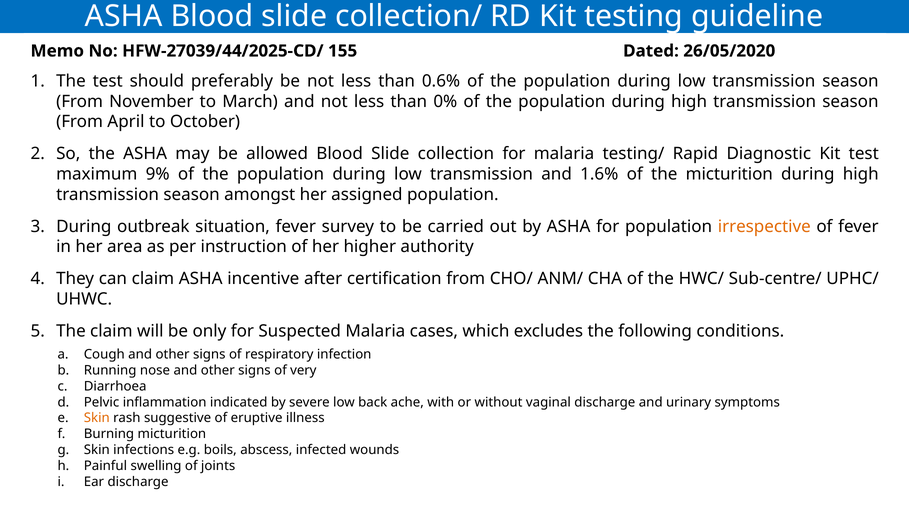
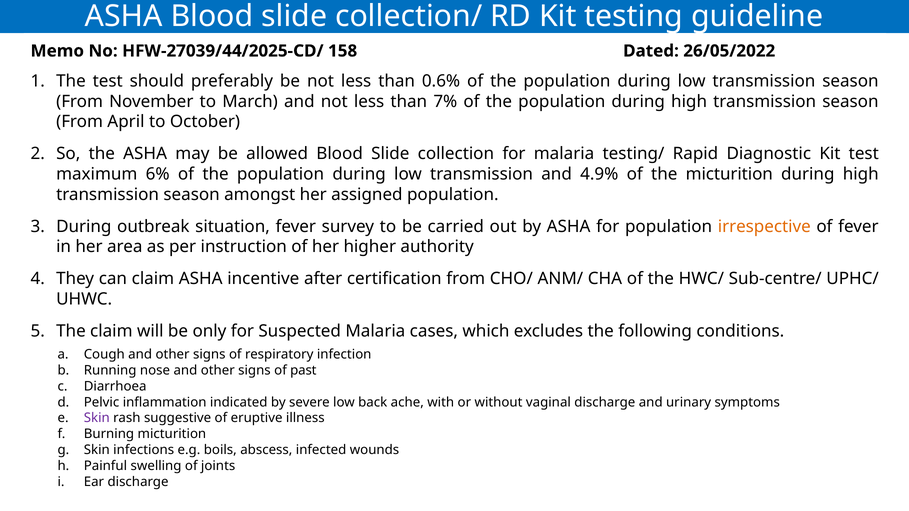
155: 155 -> 158 (343, 51)
26/05/2020: 26/05/2020 -> 26/05/2022 (729, 51)
0%: 0% -> 7% (445, 101)
9%: 9% -> 6% (158, 174)
1.6%: 1.6% -> 4.9% (599, 174)
very: very -> past (303, 371)
Skin colour: orange -> purple (97, 418)
